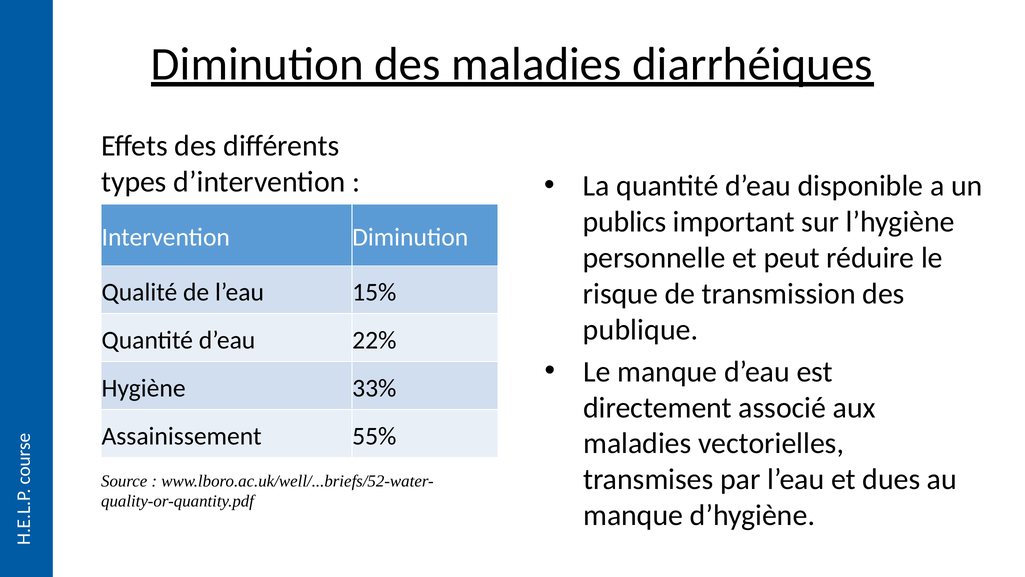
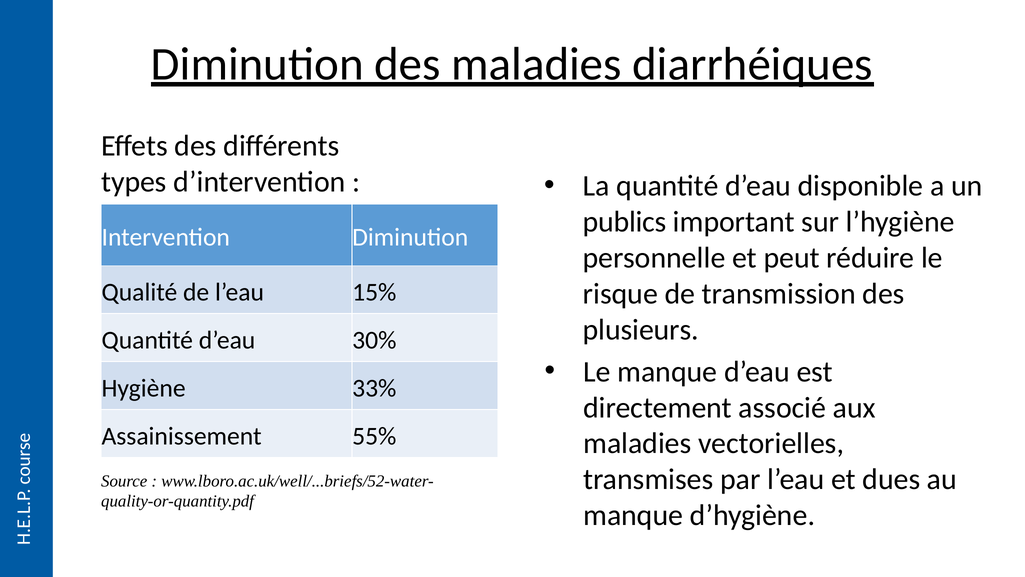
publique: publique -> plusieurs (641, 329)
22%: 22% -> 30% (374, 340)
